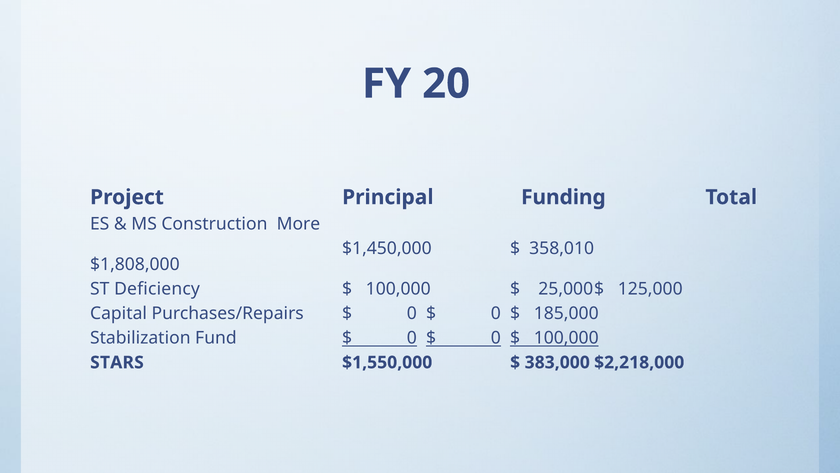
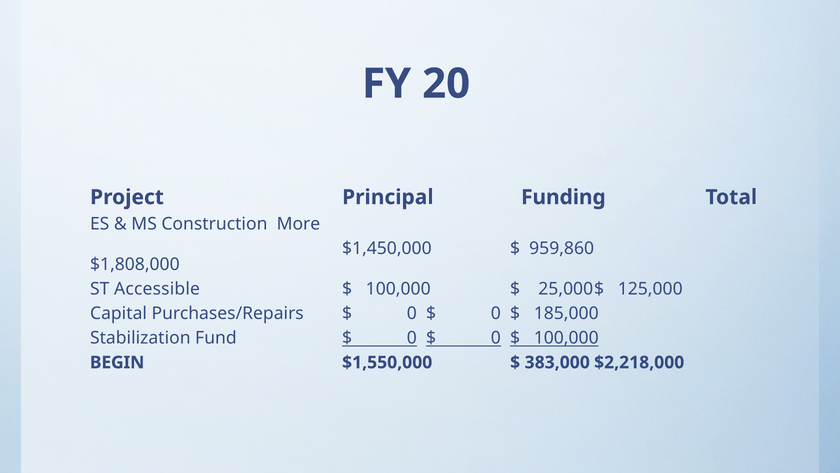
358,010: 358,010 -> 959,860 (562, 248)
Deficiency: Deficiency -> Accessible (157, 289)
STARS: STARS -> BEGIN (117, 362)
